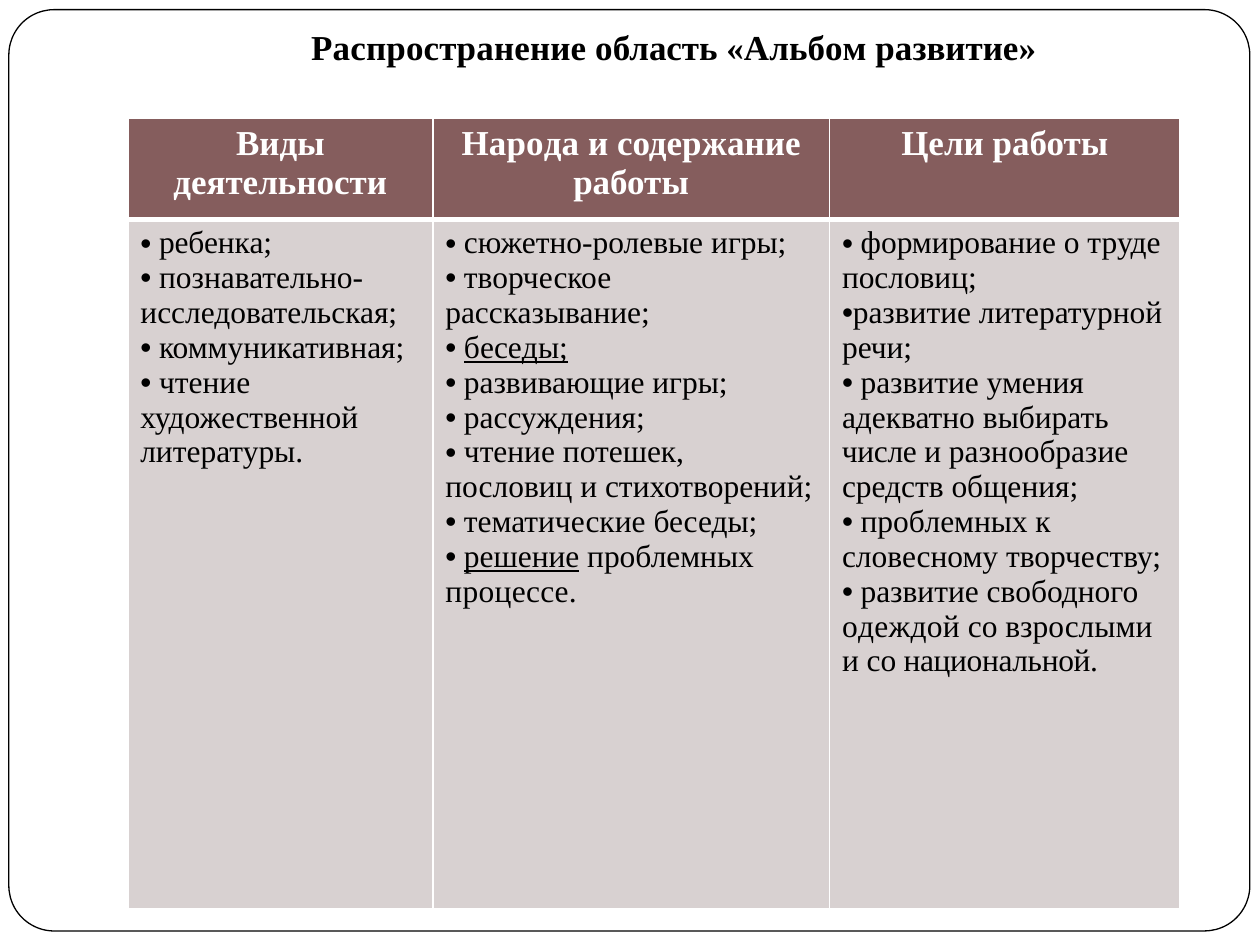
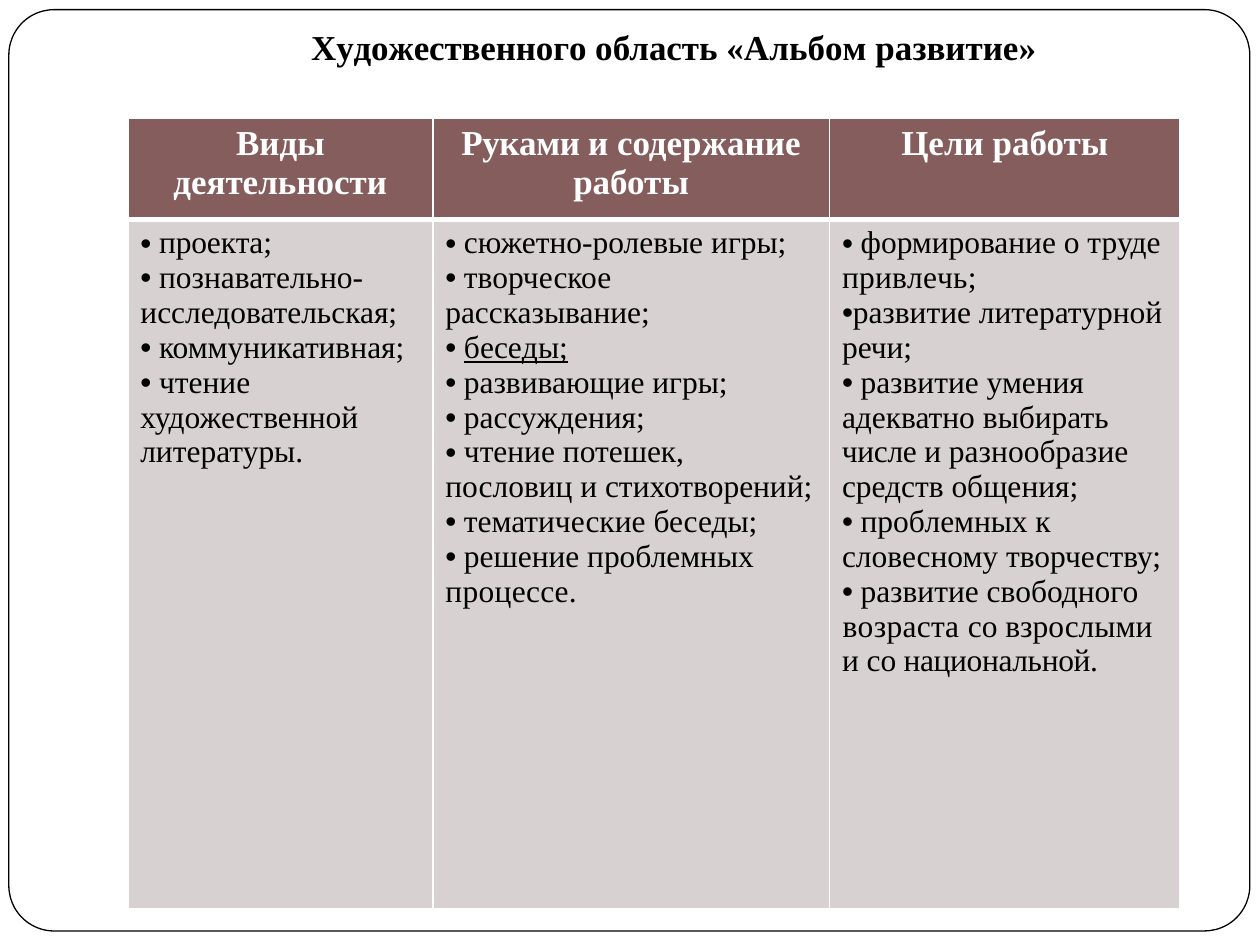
Распространение: Распространение -> Художественного (449, 49)
Народа: Народа -> Руками (521, 144)
ребенка: ребенка -> проекта (216, 244)
пословиц: пословиц -> привлечь (909, 278)
решение underline: present -> none (522, 557)
одеждой: одеждой -> возраста (901, 627)
